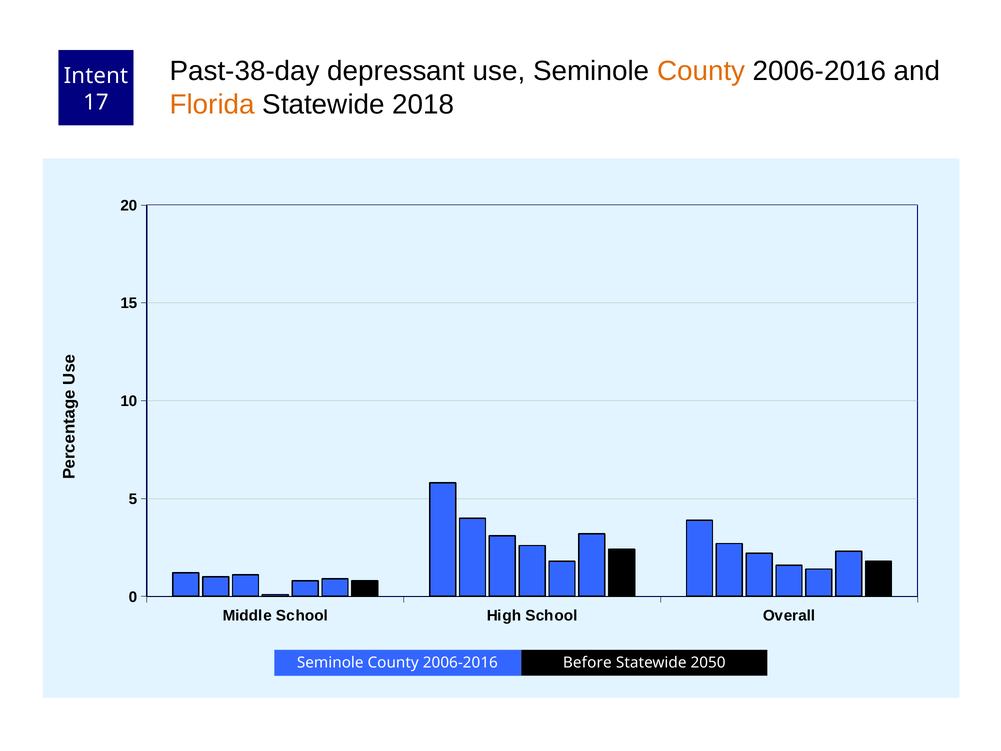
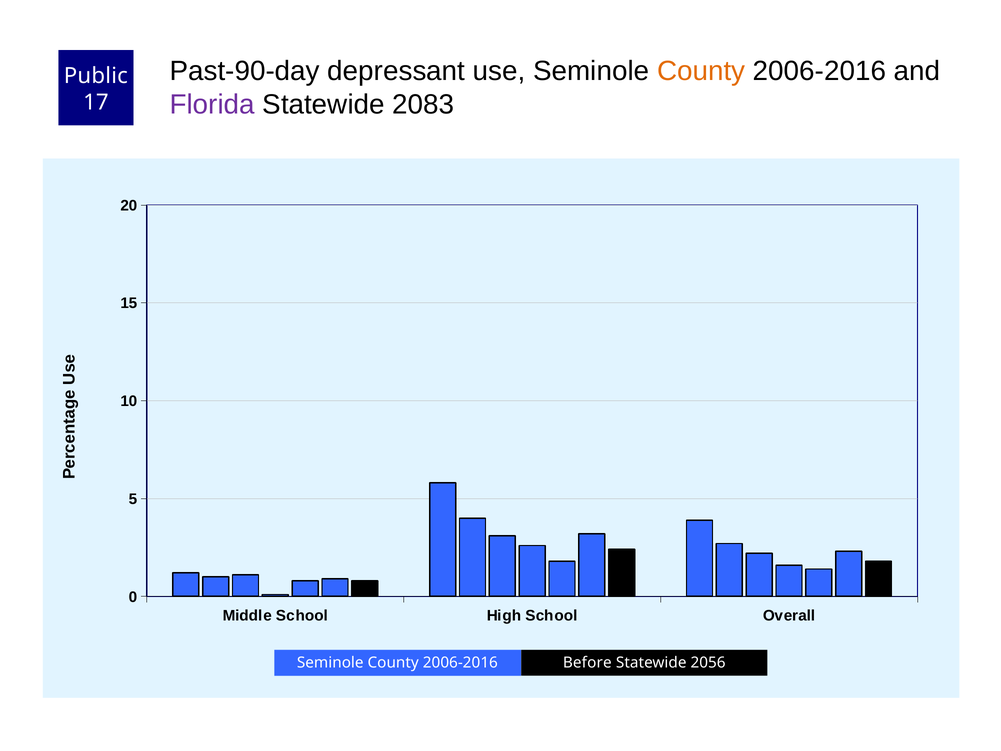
Past-38-day: Past-38-day -> Past-90-day (245, 71)
Intent: Intent -> Public (96, 76)
Florida colour: orange -> purple (212, 105)
2018: 2018 -> 2083 (423, 105)
2050: 2050 -> 2056 (708, 662)
